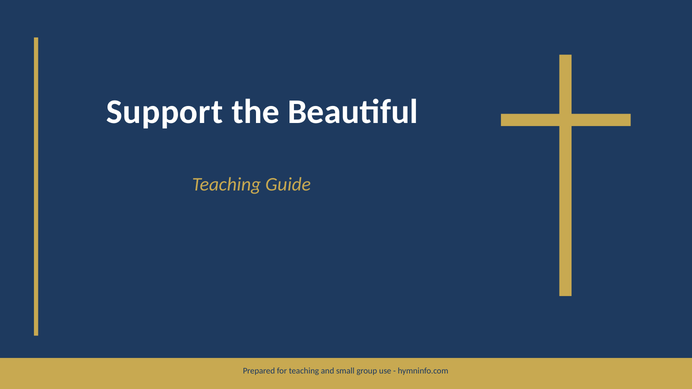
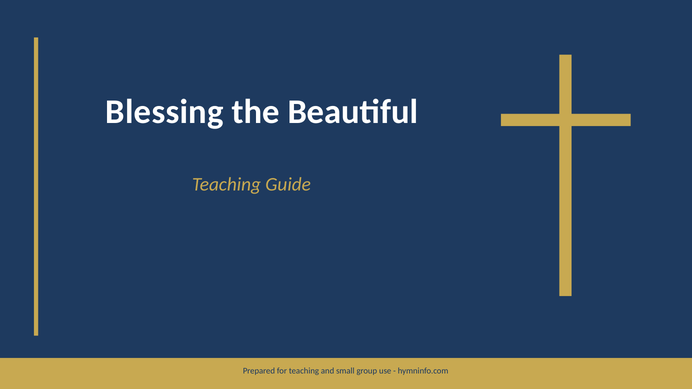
Support: Support -> Blessing (165, 112)
